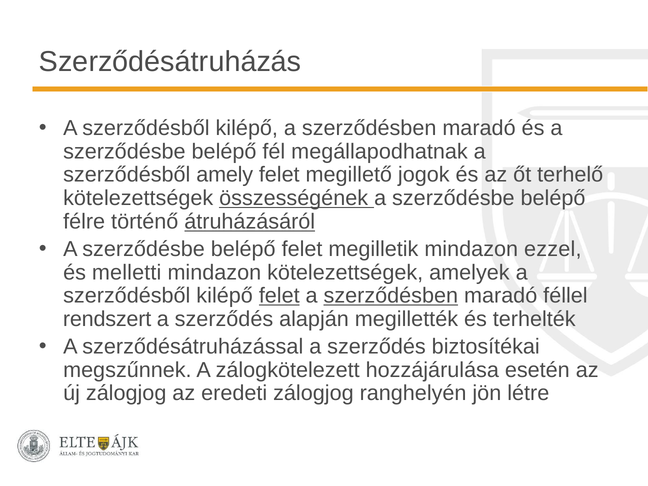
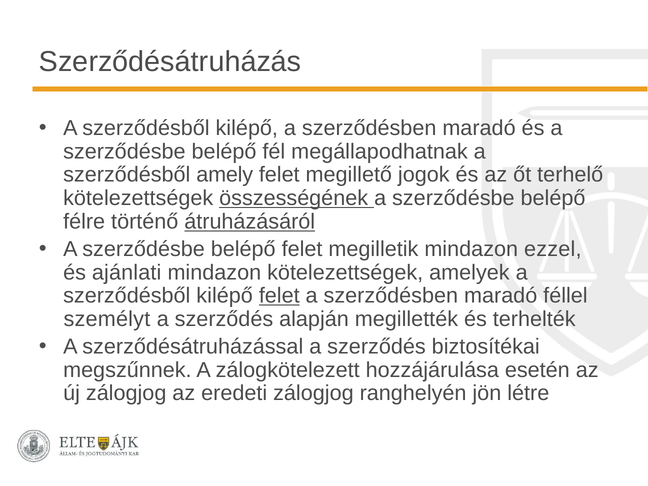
melletti: melletti -> ajánlati (127, 272)
szerződésben underline: present -> none (391, 296)
rendszert: rendszert -> személyt (107, 319)
